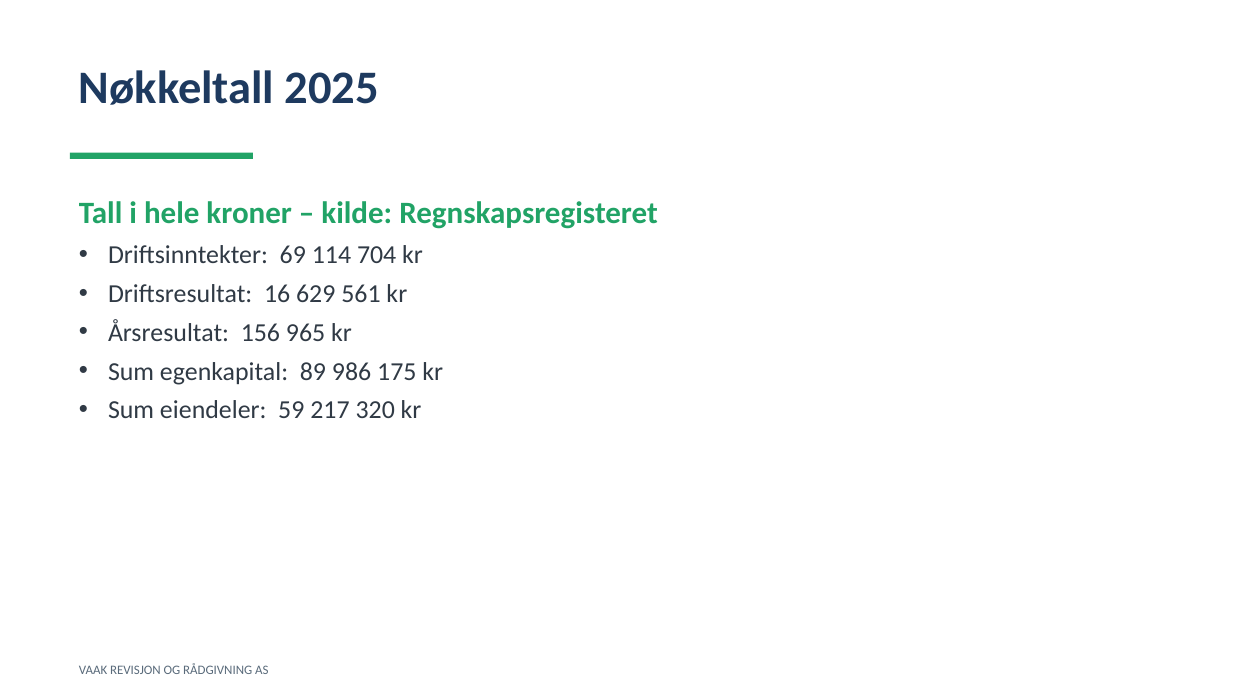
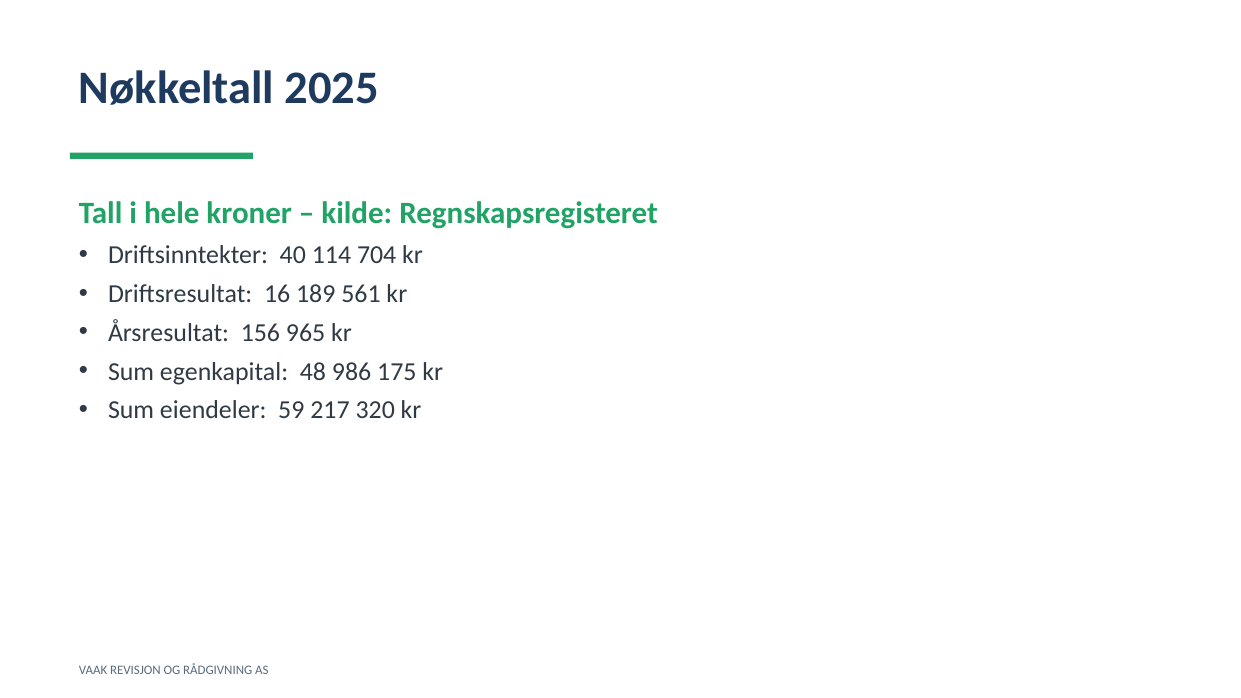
69: 69 -> 40 (293, 255)
629: 629 -> 189 (316, 294)
89: 89 -> 48 (313, 372)
